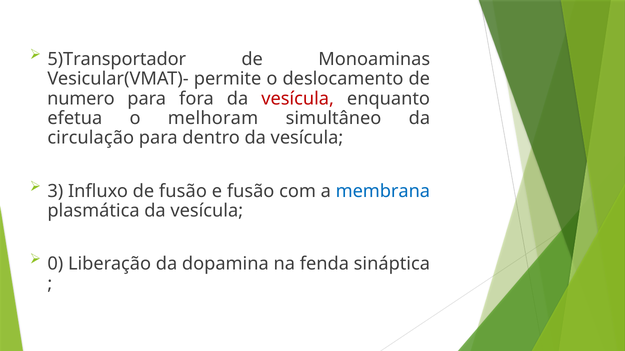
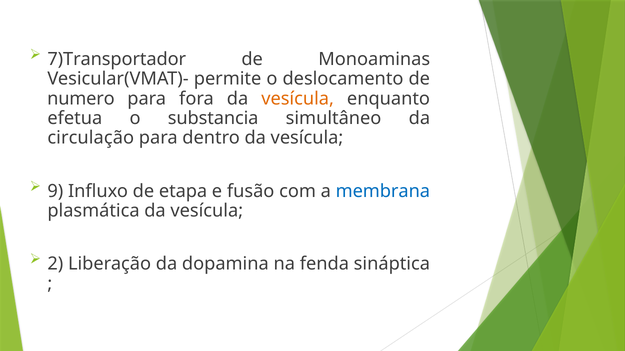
5)Transportador: 5)Transportador -> 7)Transportador (117, 59)
vesícula colour: red -> orange (298, 99)
melhoram: melhoram -> substancia (213, 118)
3: 3 -> 9 (55, 191)
de fusão: fusão -> etapa (183, 191)
0: 0 -> 2 (55, 264)
